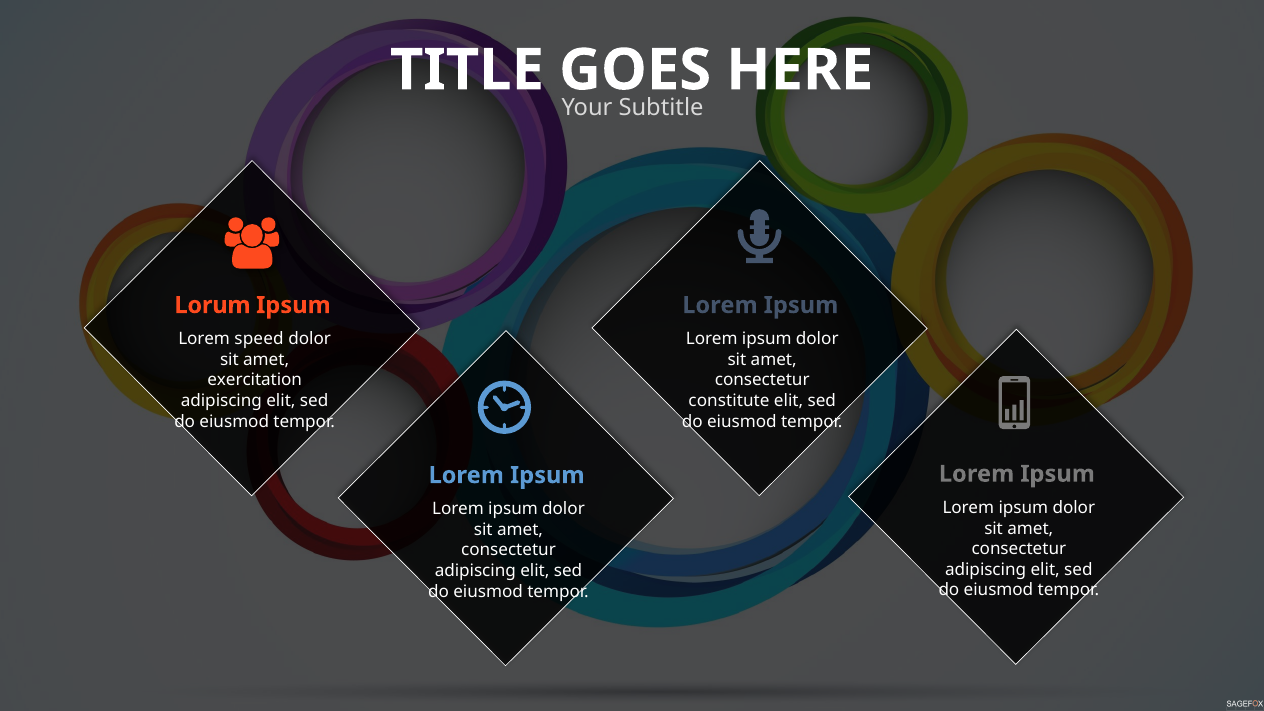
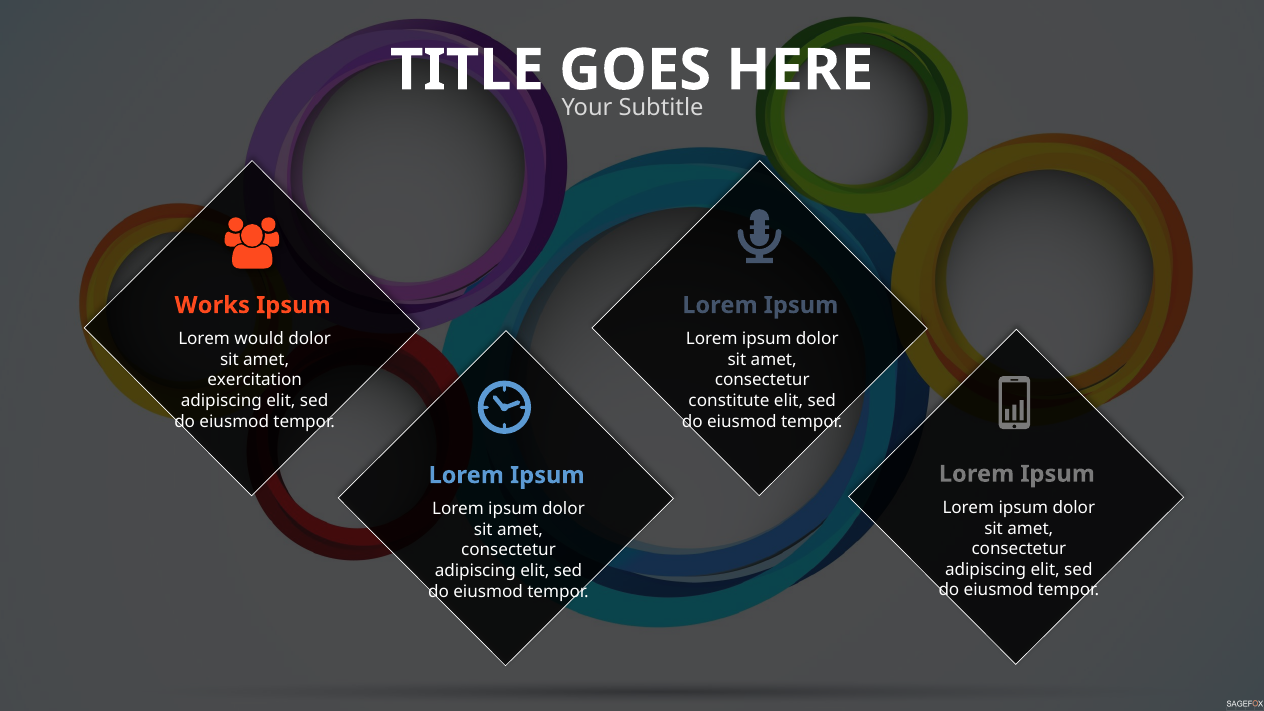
Lorum: Lorum -> Works (212, 305)
speed: speed -> would (259, 339)
